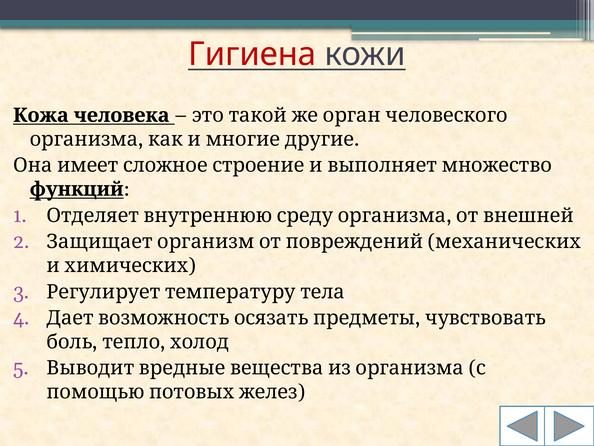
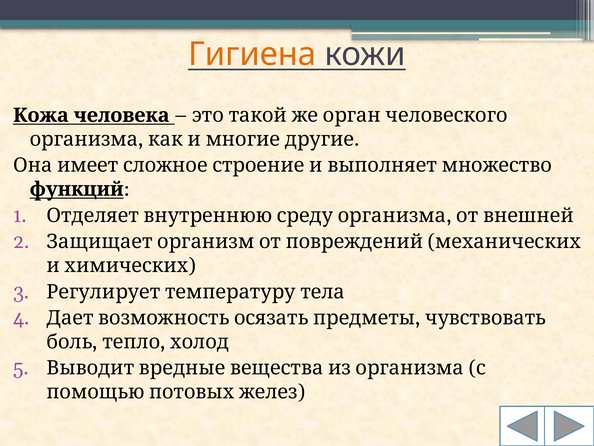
Гигиена colour: red -> orange (252, 54)
